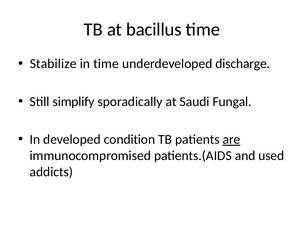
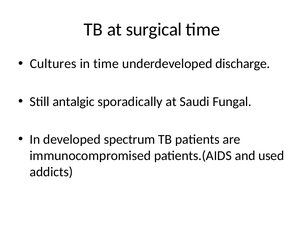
bacillus: bacillus -> surgical (154, 29)
Stabilize: Stabilize -> Cultures (53, 64)
simplify: simplify -> antalgic (74, 102)
condition: condition -> spectrum (129, 139)
are underline: present -> none (231, 139)
